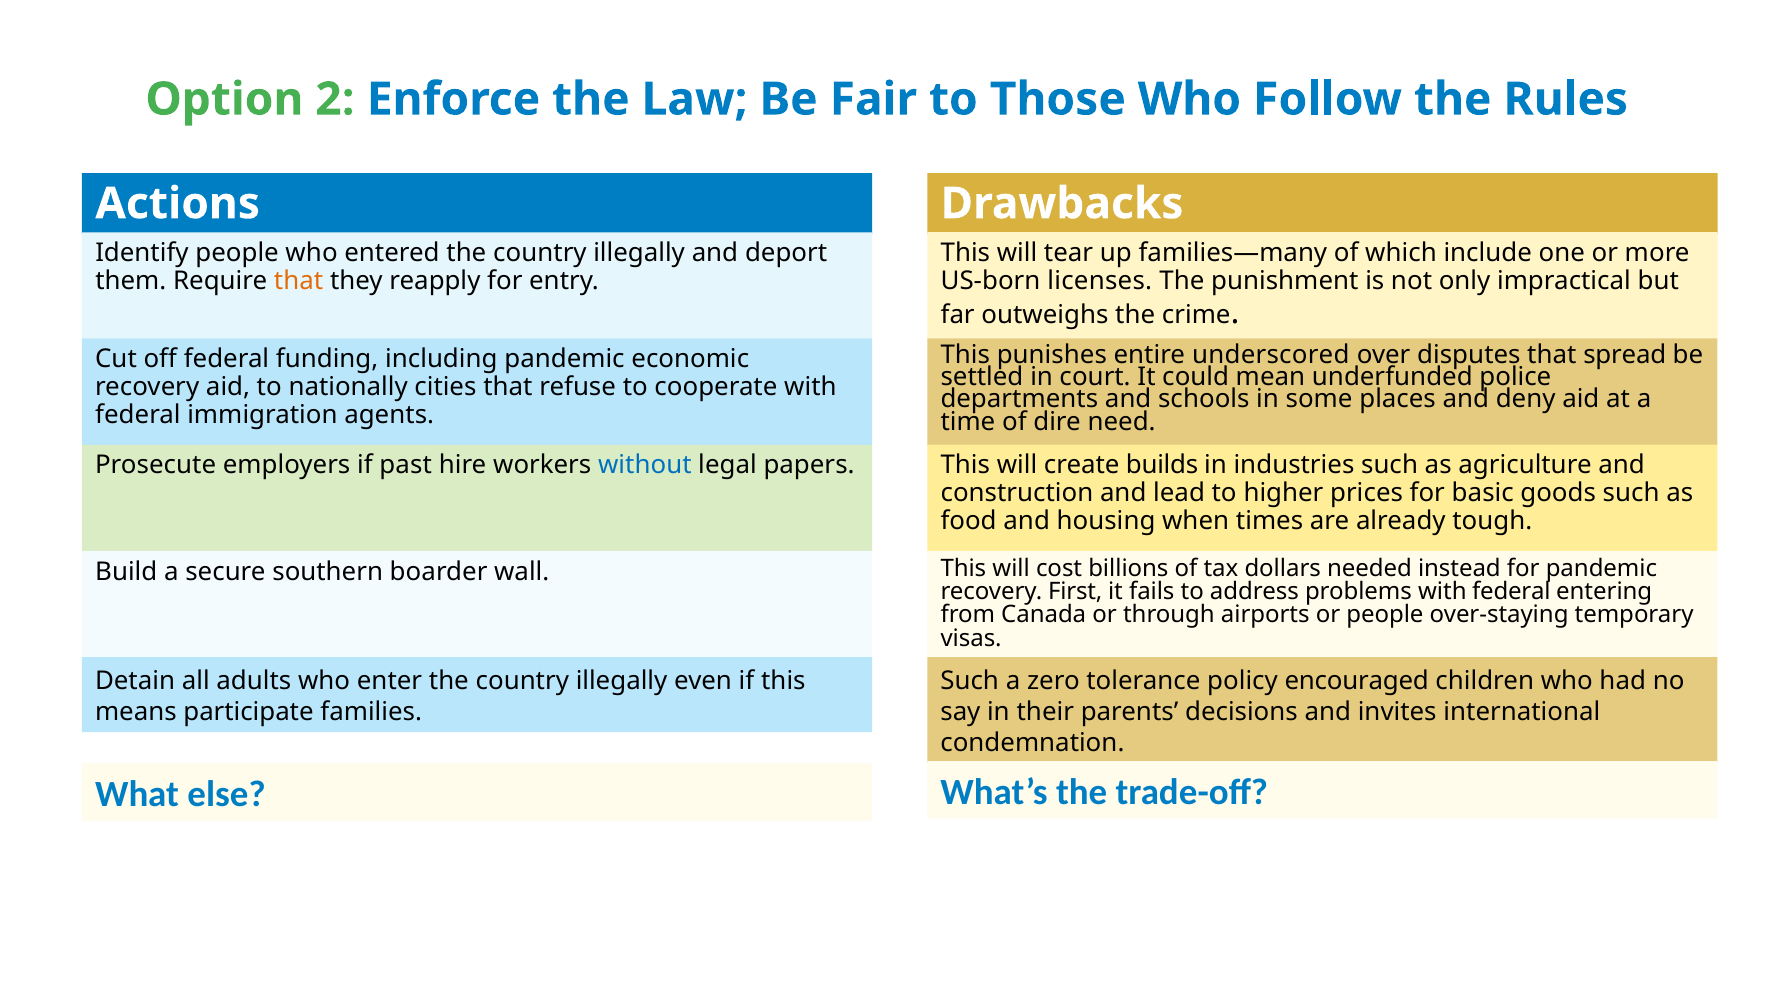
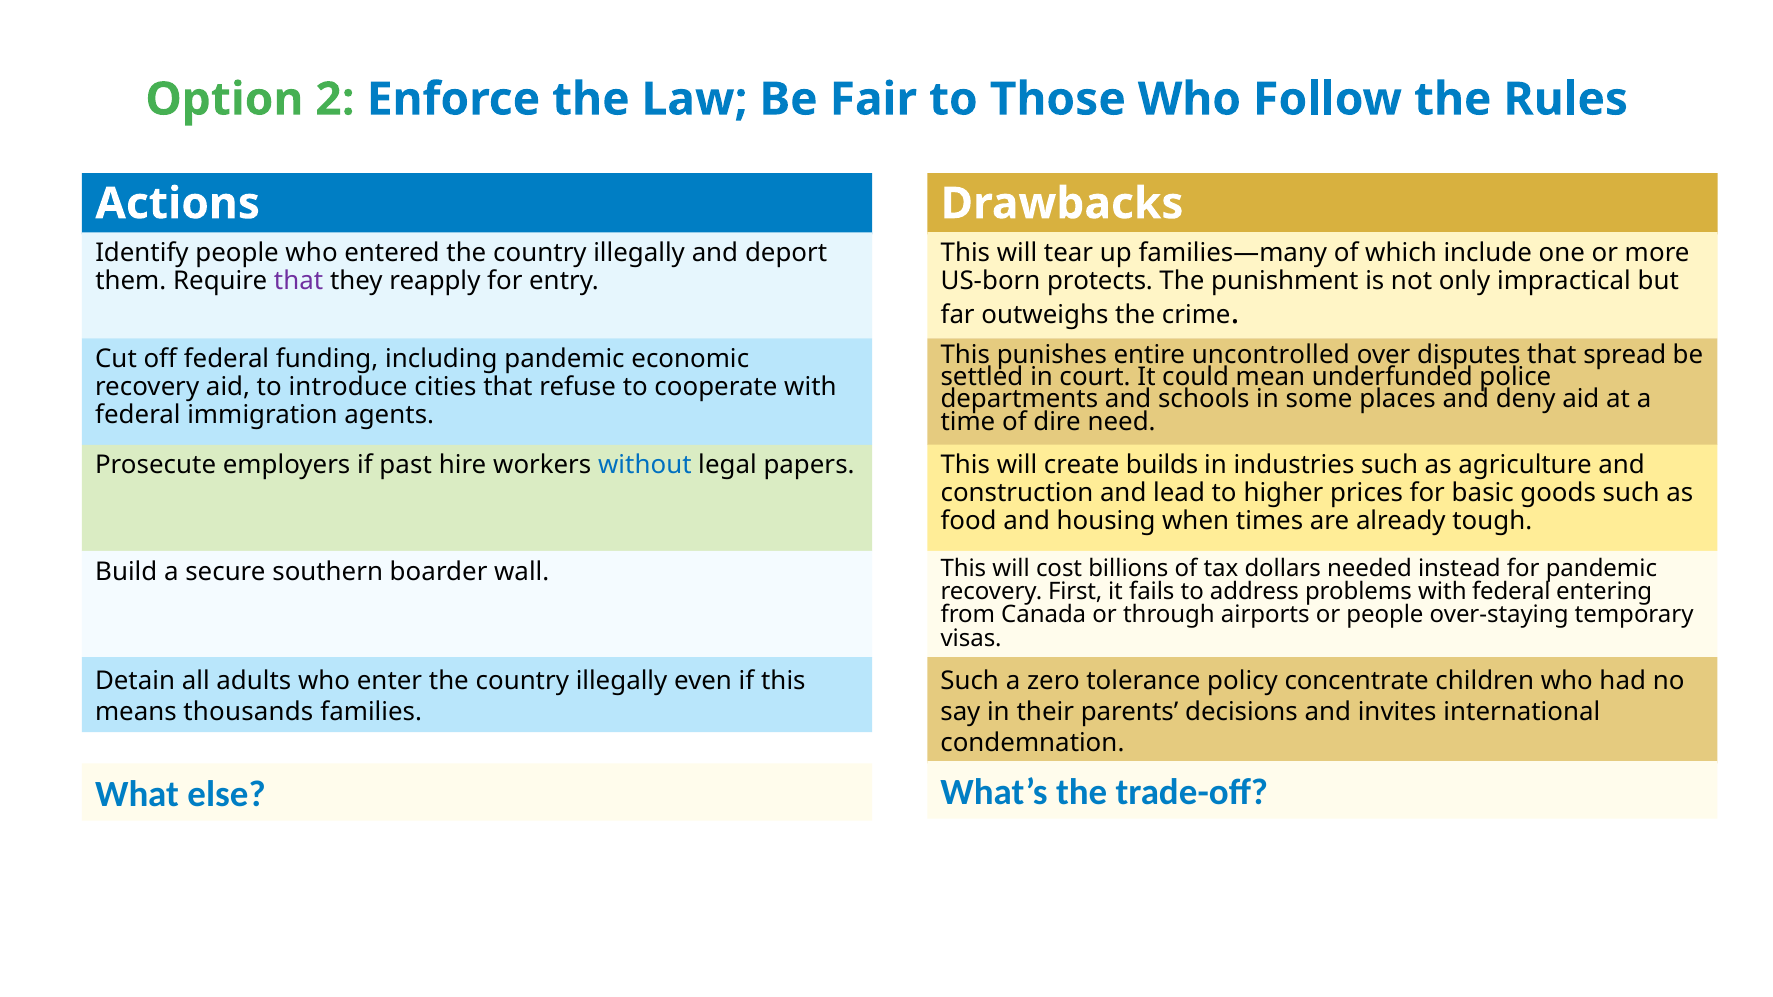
licenses: licenses -> protects (1100, 281)
that colour: orange -> purple (299, 281)
underscored: underscored -> uncontrolled (1271, 355)
nationally: nationally -> introduce (348, 387)
encouraged: encouraged -> concentrate (1357, 681)
participate: participate -> thousands (248, 712)
